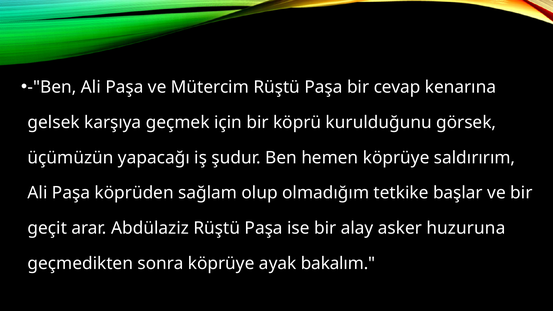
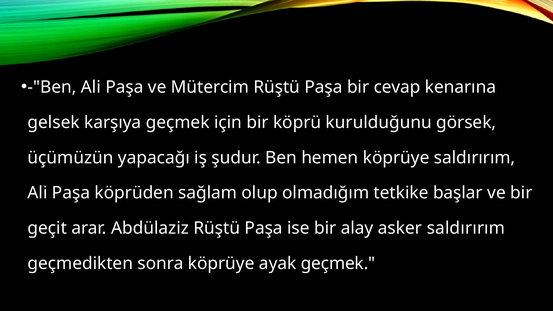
asker huzuruna: huzuruna -> saldırırım (466, 228)
ayak bakalım: bakalım -> geçmek (338, 263)
